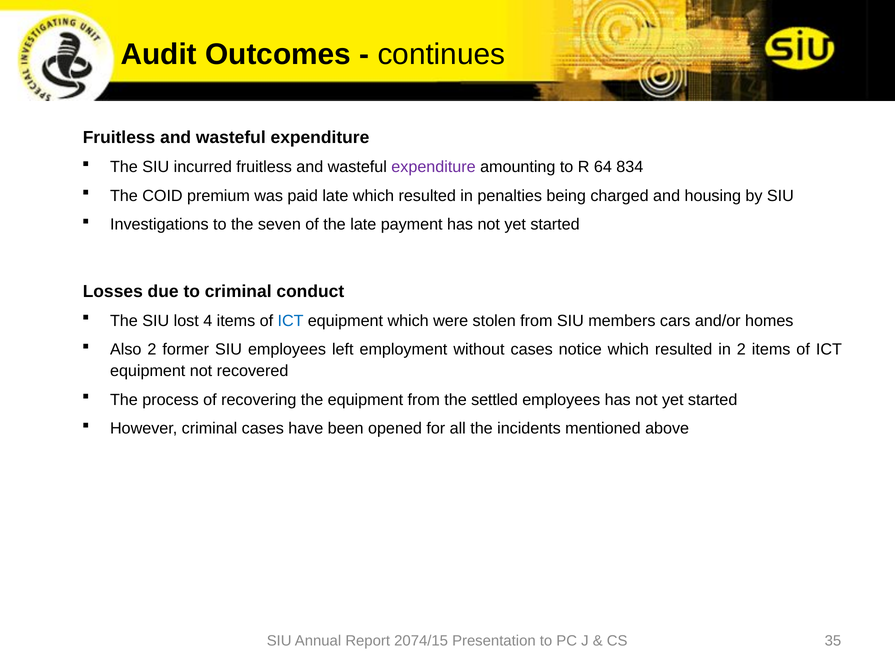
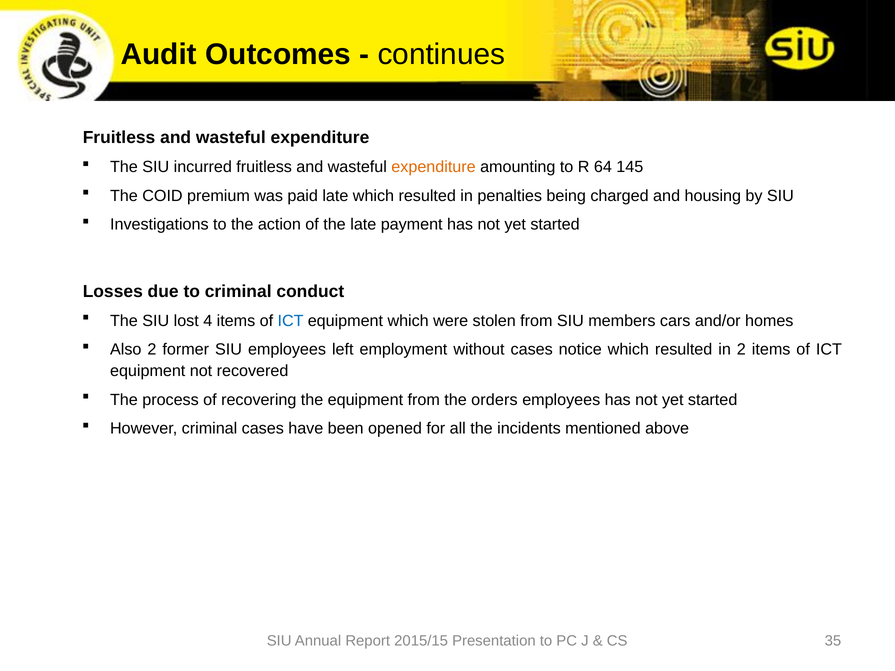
expenditure colour: purple -> orange (434, 167)
834: 834 -> 145 (630, 167)
seven: seven -> action (279, 225)
settled: settled -> orders (494, 400)
2074/15: 2074/15 -> 2015/15 (421, 641)
